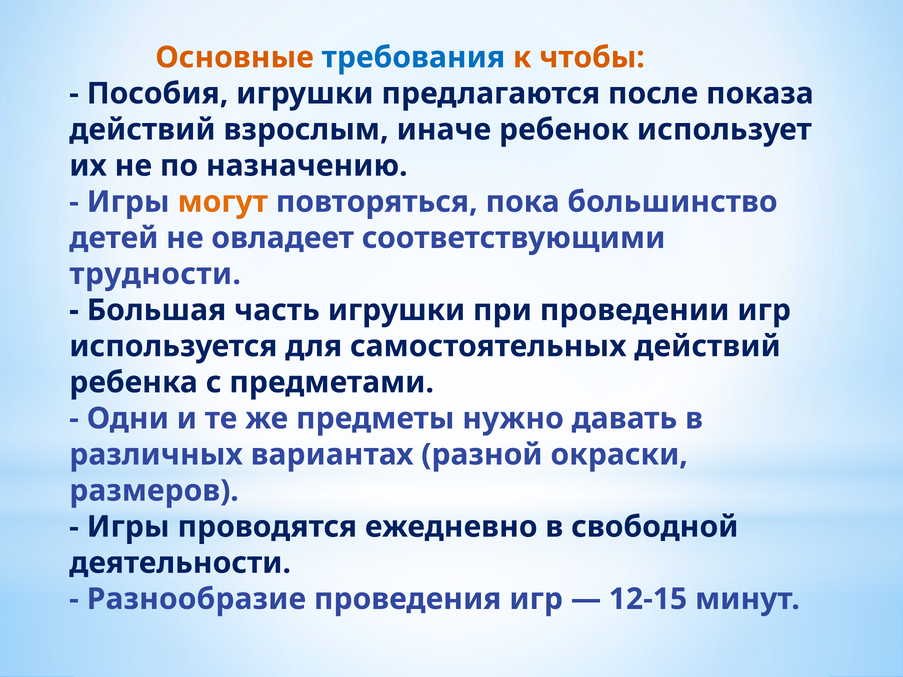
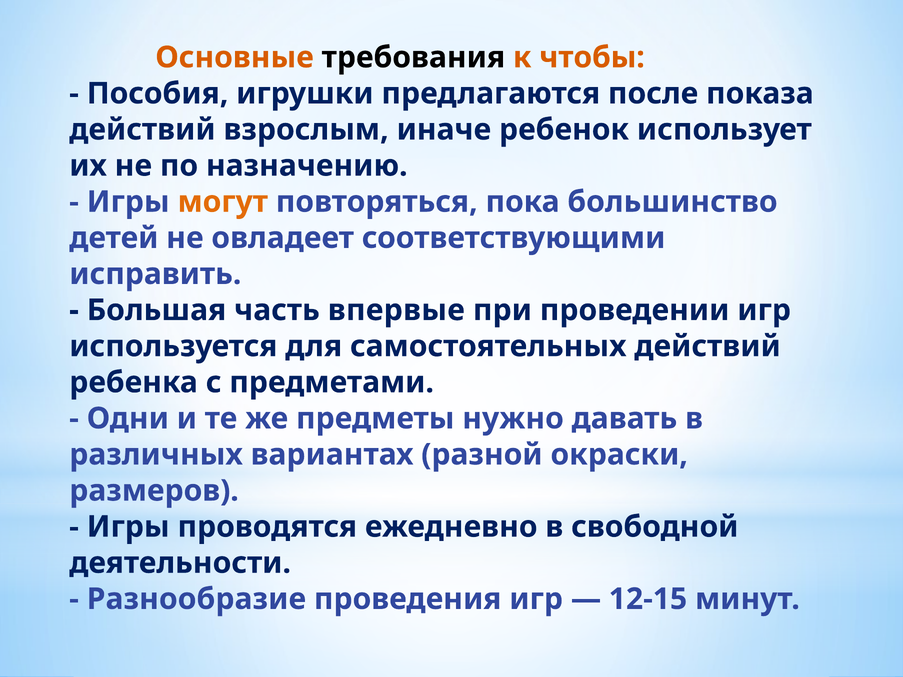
требования colour: blue -> black (413, 57)
трудности: трудности -> исправить (155, 274)
часть игрушки: игрушки -> впервые (396, 310)
